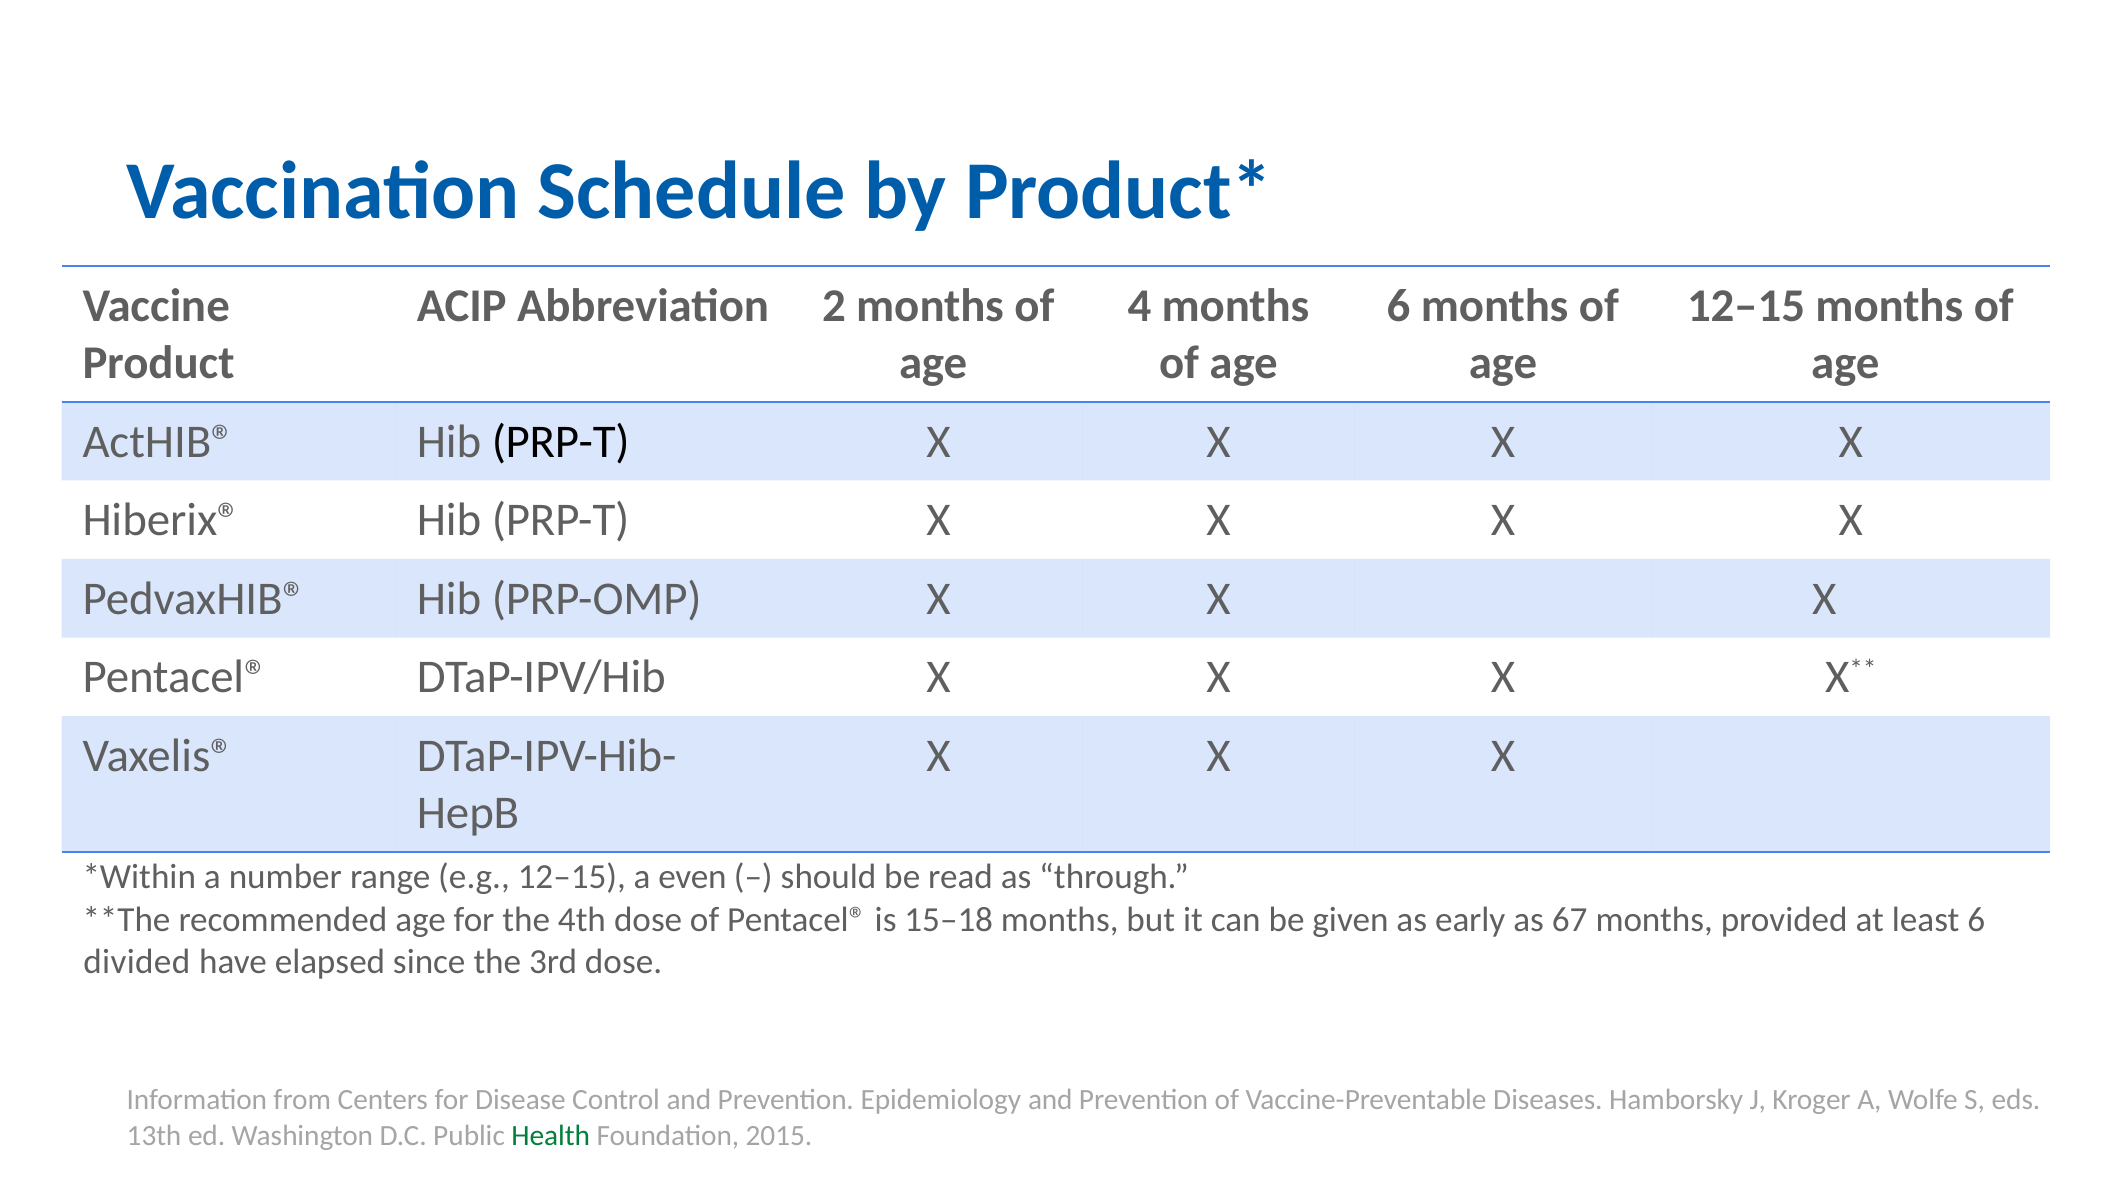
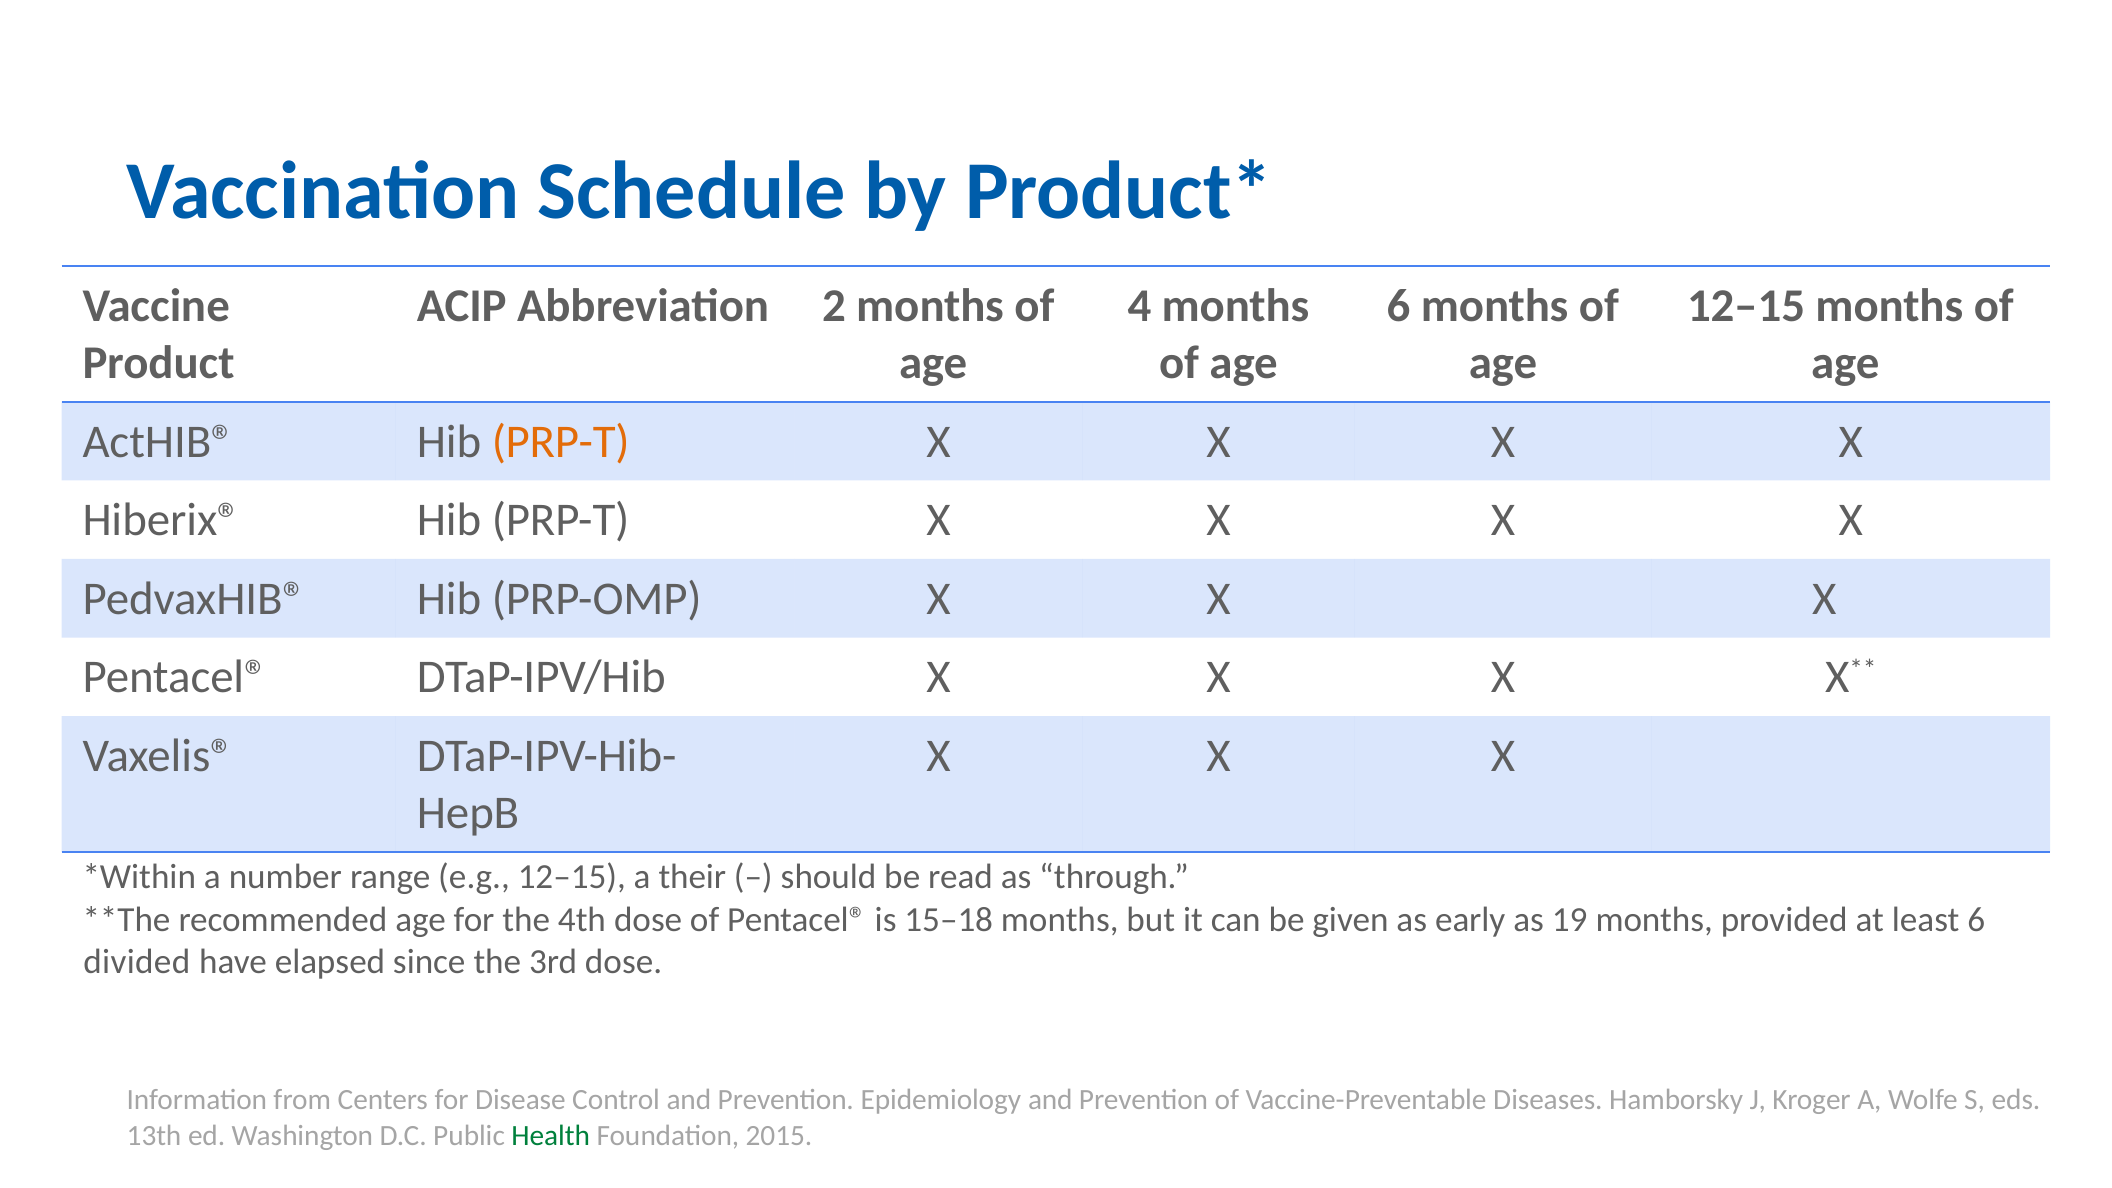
PRP-T colour: black -> orange (561, 442)
even: even -> their (692, 877)
67: 67 -> 19 (1570, 920)
